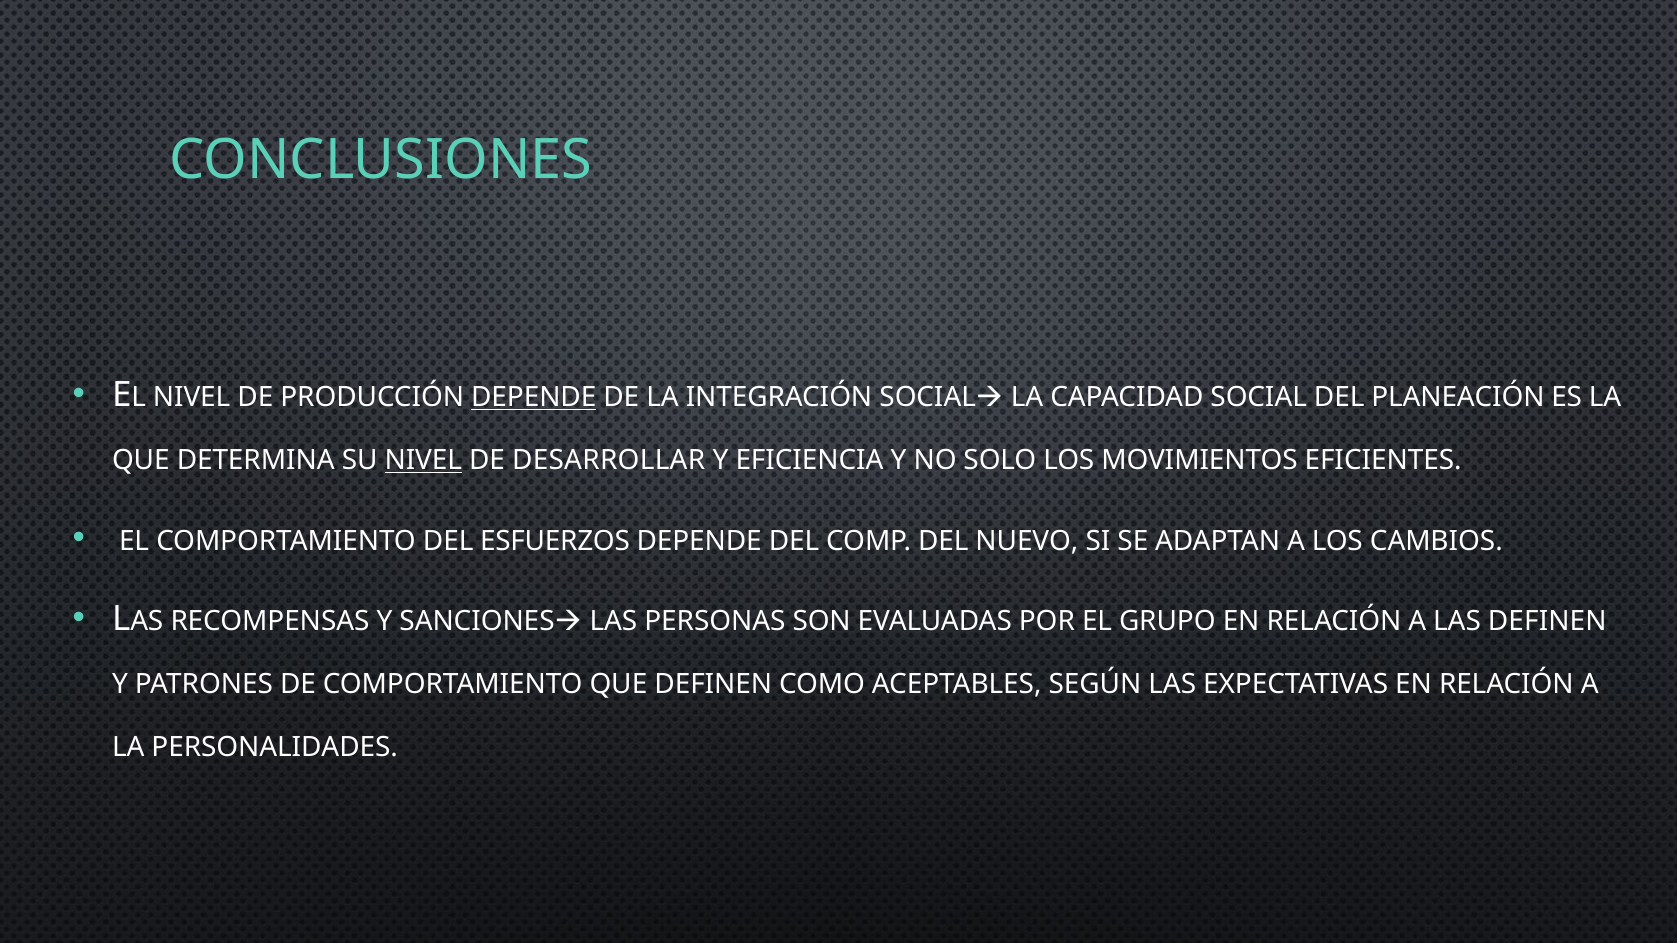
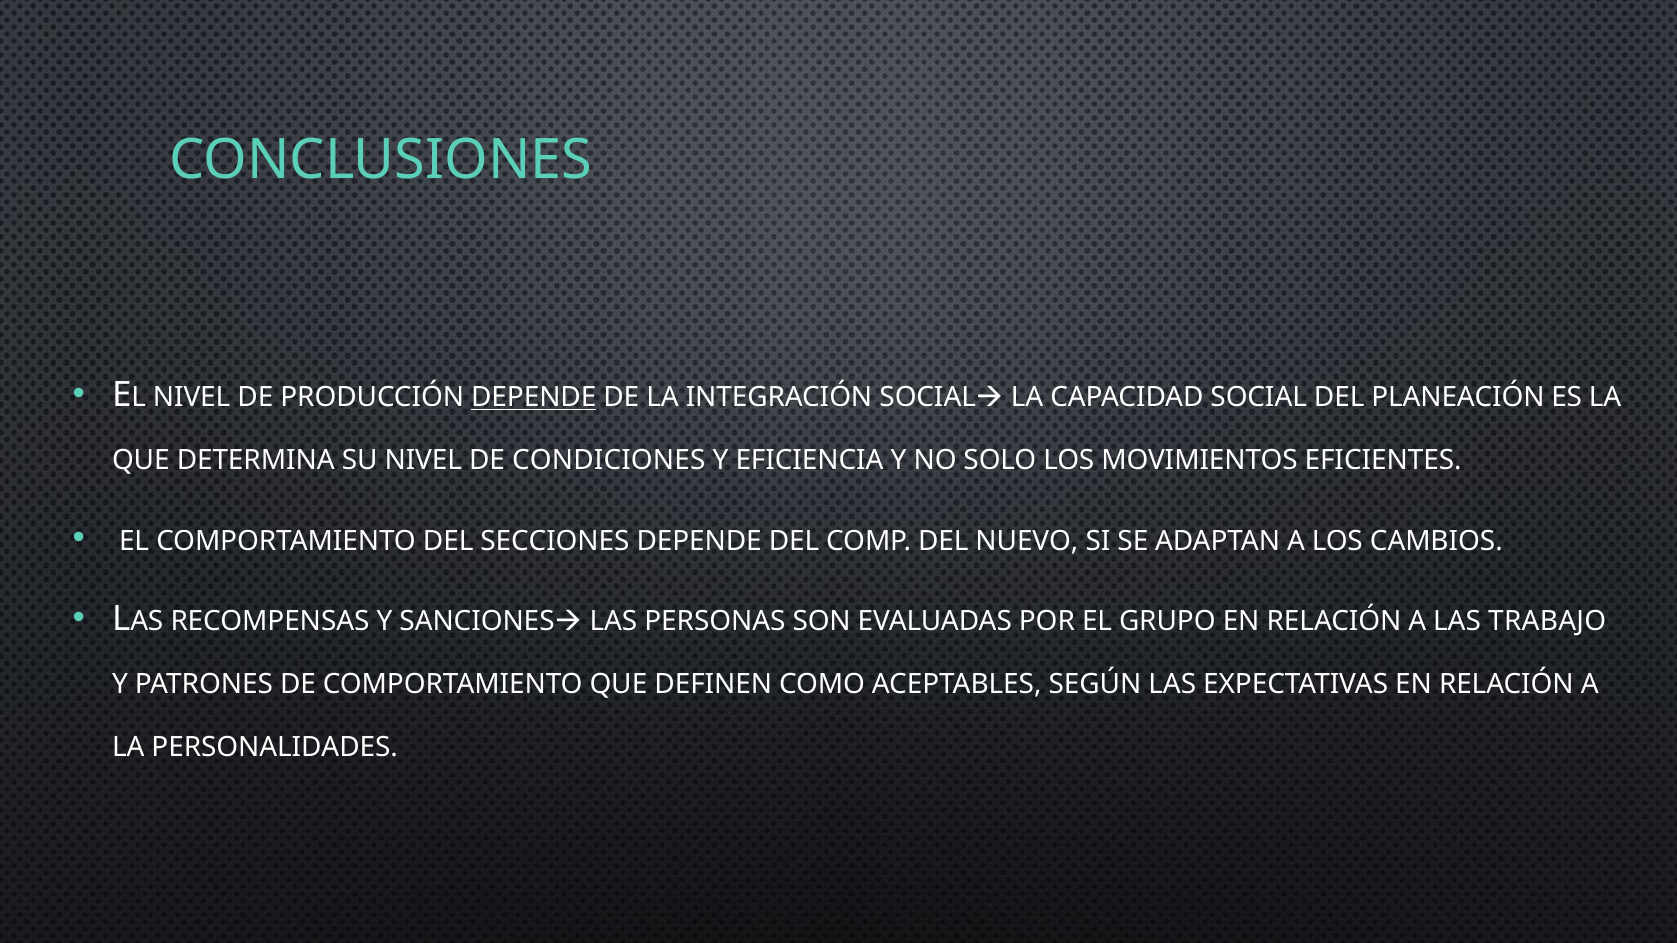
NIVEL underline: present -> none (423, 461)
DESARROLLAR: DESARROLLAR -> CONDICIONES (609, 461)
ESFUERZOS: ESFUERZOS -> SECCIONES (555, 541)
LAS DEFINEN: DEFINEN -> TRABAJO (1547, 621)
